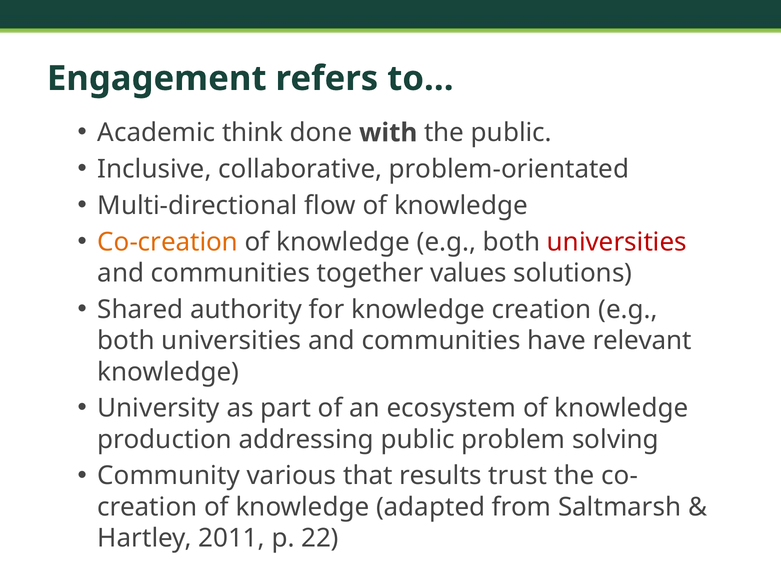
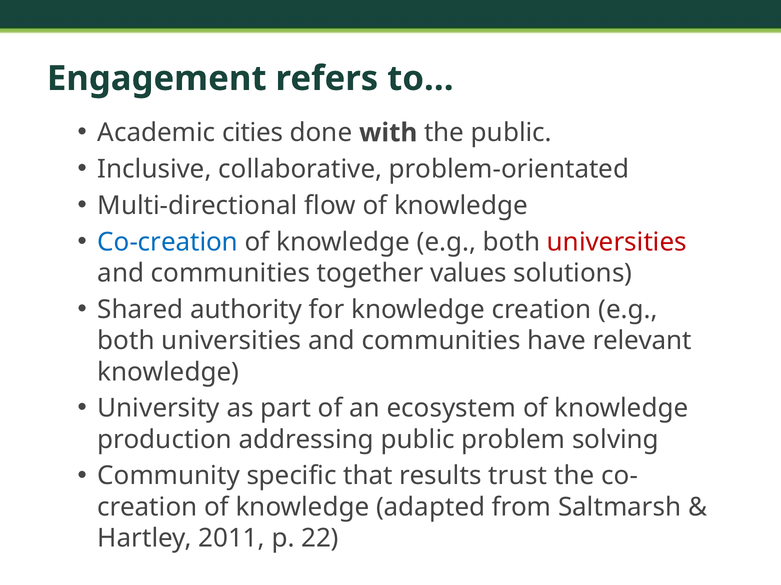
think: think -> cities (253, 133)
Co-creation colour: orange -> blue (168, 242)
various: various -> specific (292, 477)
